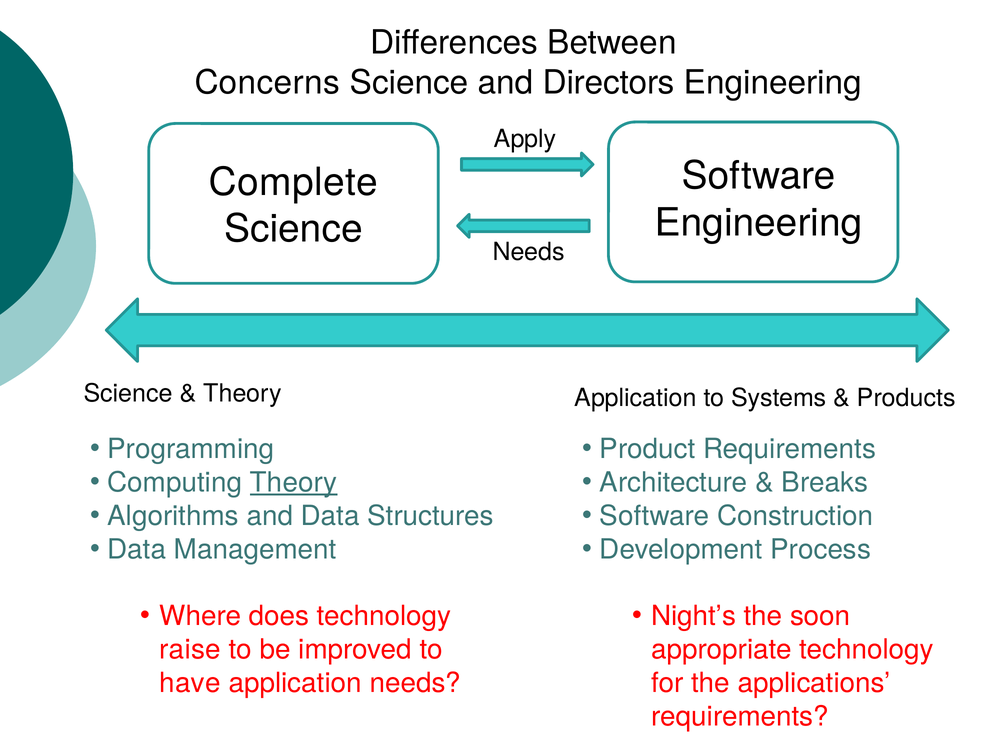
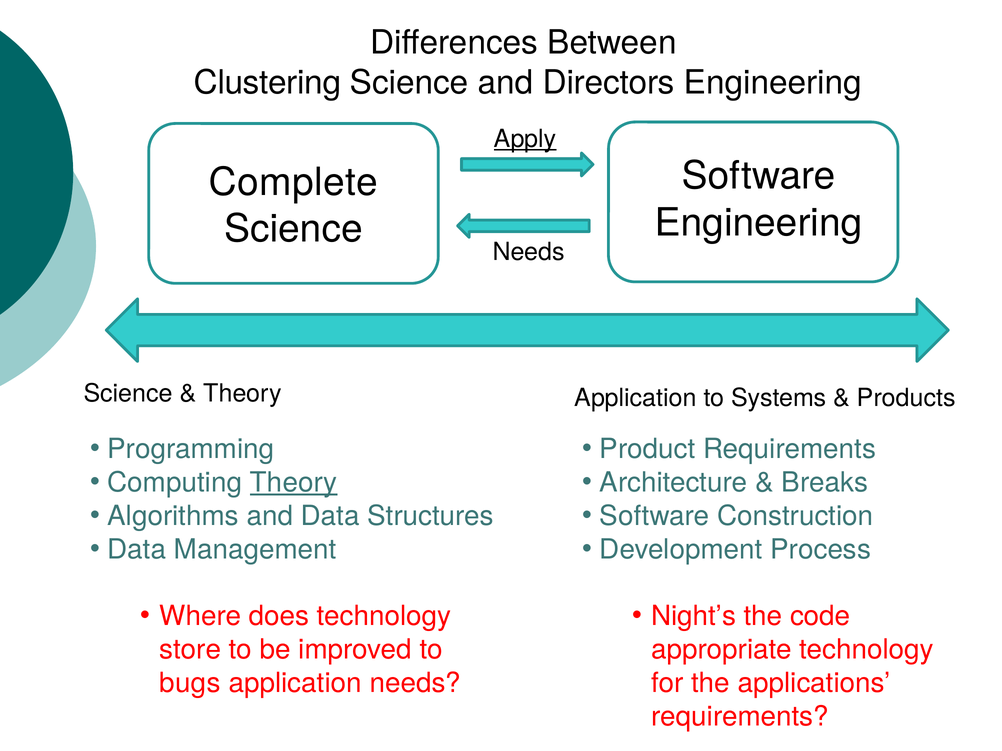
Concerns: Concerns -> Clustering (267, 83)
Apply underline: none -> present (525, 139)
soon: soon -> code (820, 617)
raise: raise -> store (190, 650)
have: have -> bugs (190, 683)
